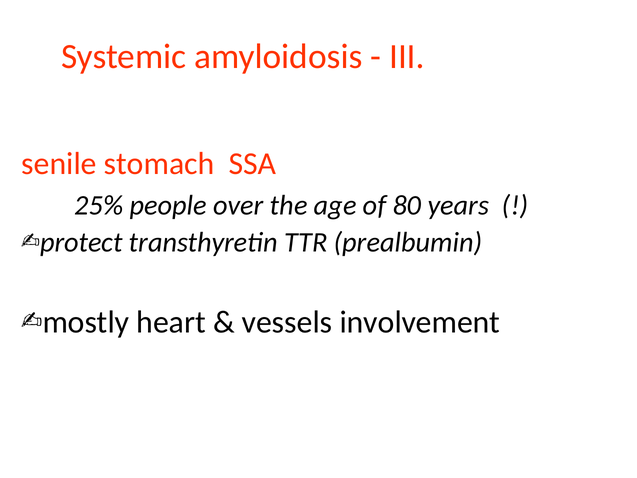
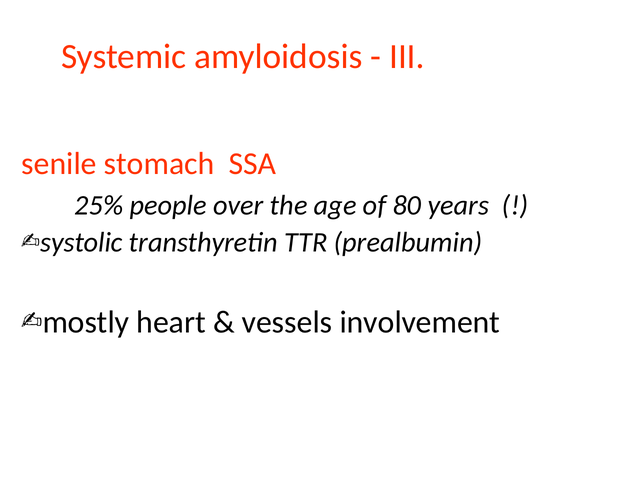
protect: protect -> systolic (81, 242)
